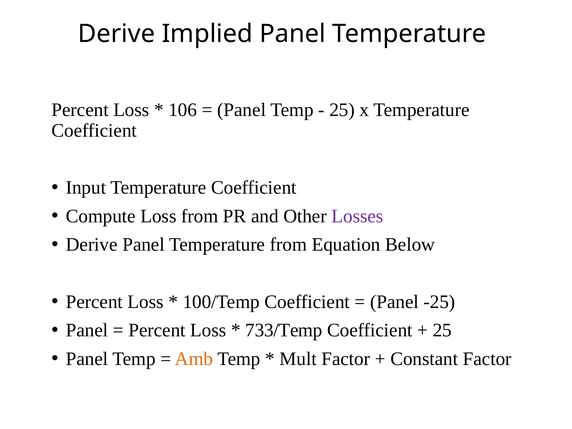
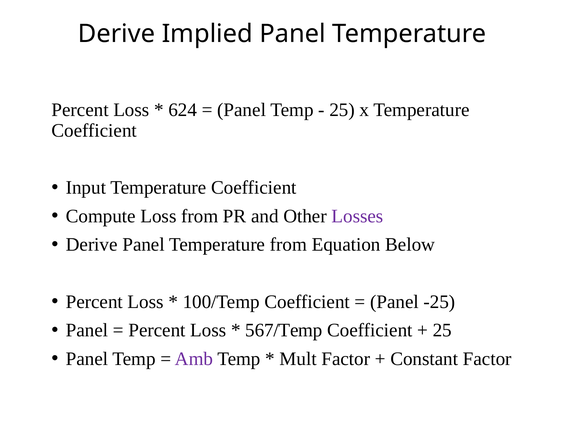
106: 106 -> 624 (183, 110)
733/Temp: 733/Temp -> 567/Temp (284, 330)
Amb colour: orange -> purple (194, 359)
